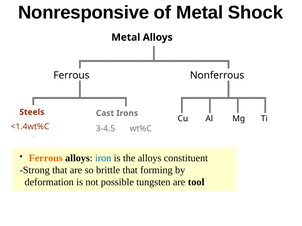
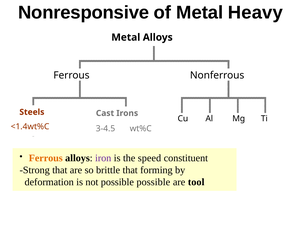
Shock: Shock -> Heavy (255, 13)
iron colour: blue -> purple (103, 158)
the alloys: alloys -> speed (150, 158)
possible tungsten: tungsten -> possible (153, 183)
